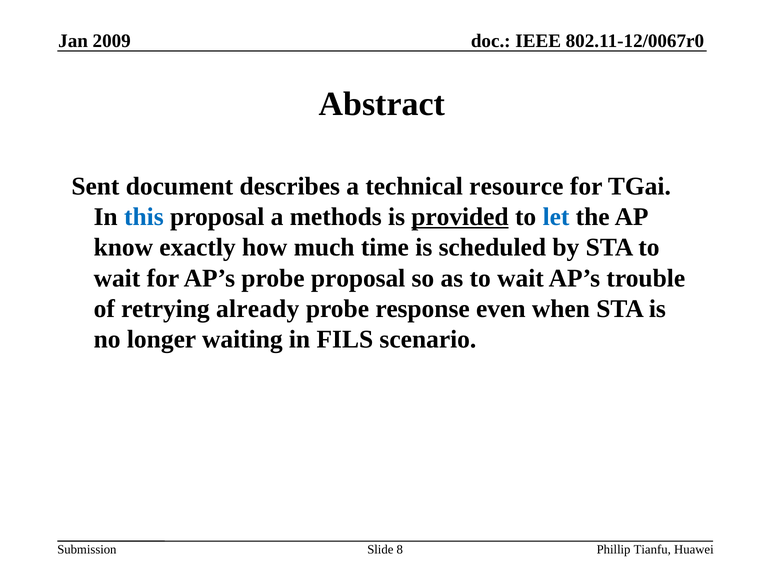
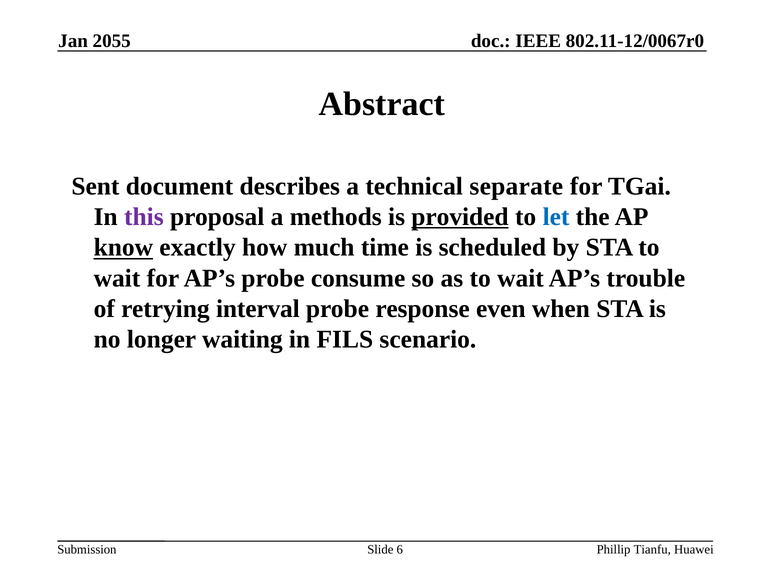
2009: 2009 -> 2055 (112, 41)
resource: resource -> separate (516, 186)
this colour: blue -> purple (144, 217)
know underline: none -> present (123, 248)
probe proposal: proposal -> consume (358, 278)
already: already -> interval (258, 309)
8: 8 -> 6 (400, 550)
